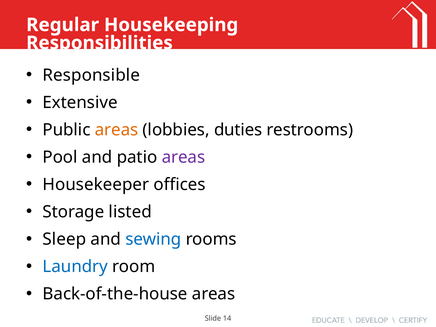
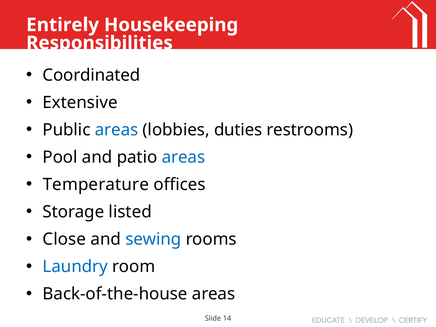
Regular: Regular -> Entirely (63, 25)
Responsible: Responsible -> Coordinated (91, 75)
areas colour: orange -> blue (117, 130)
areas colour: purple -> blue (183, 157)
Housekeeper: Housekeeper -> Temperature (96, 185)
Sleep: Sleep -> Close (64, 239)
